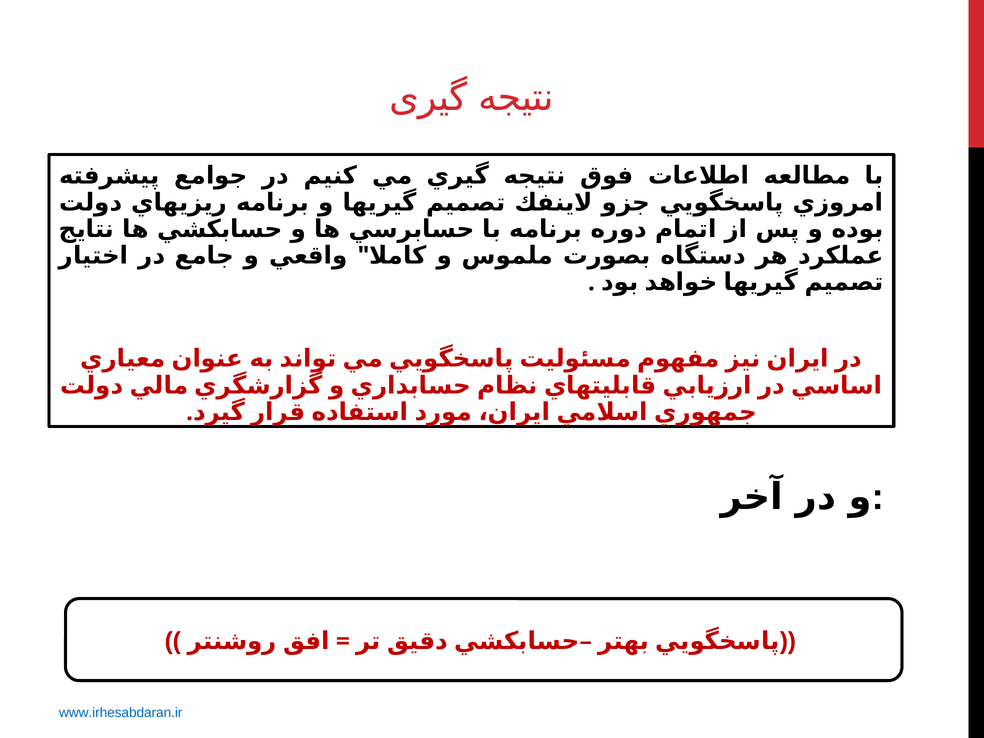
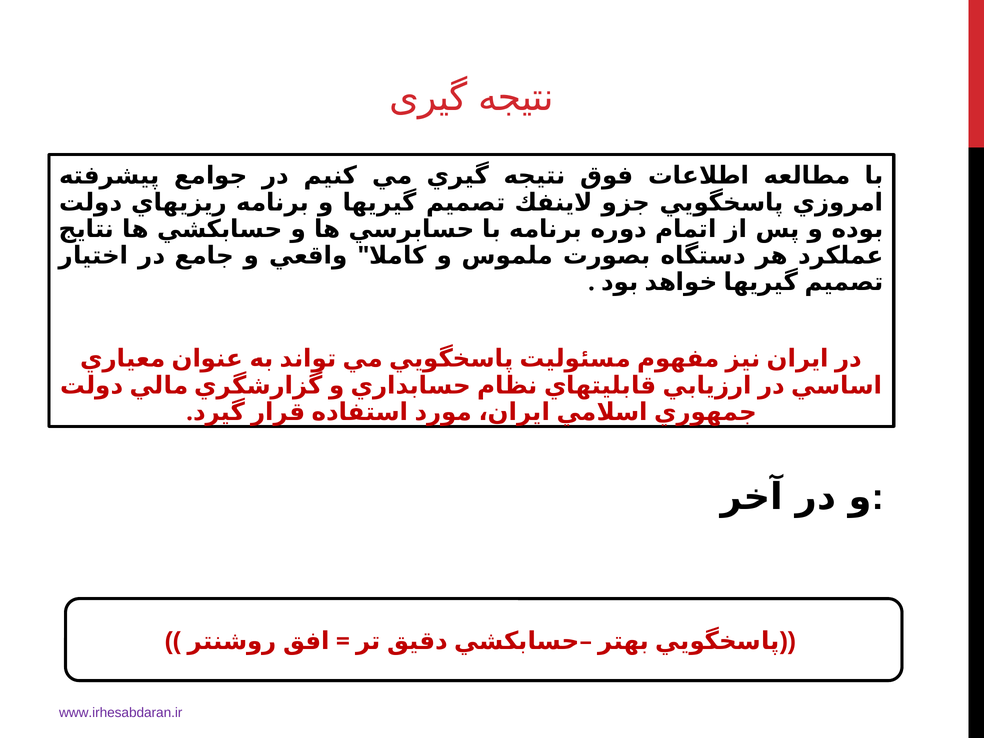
www.irhesabdaran.ir colour: blue -> purple (121, 713)
